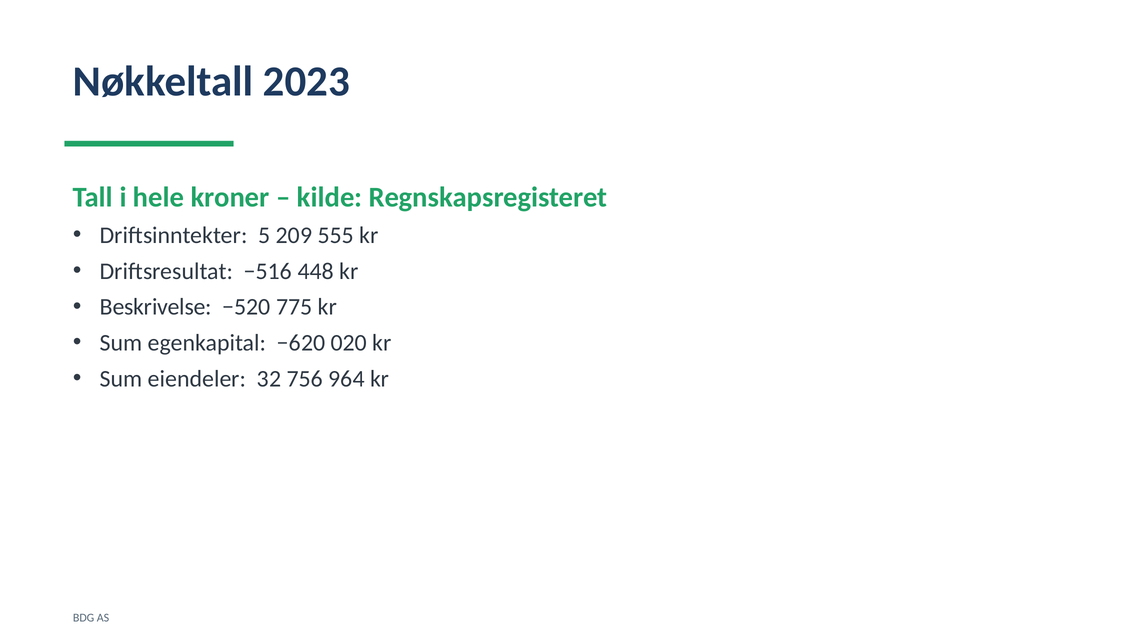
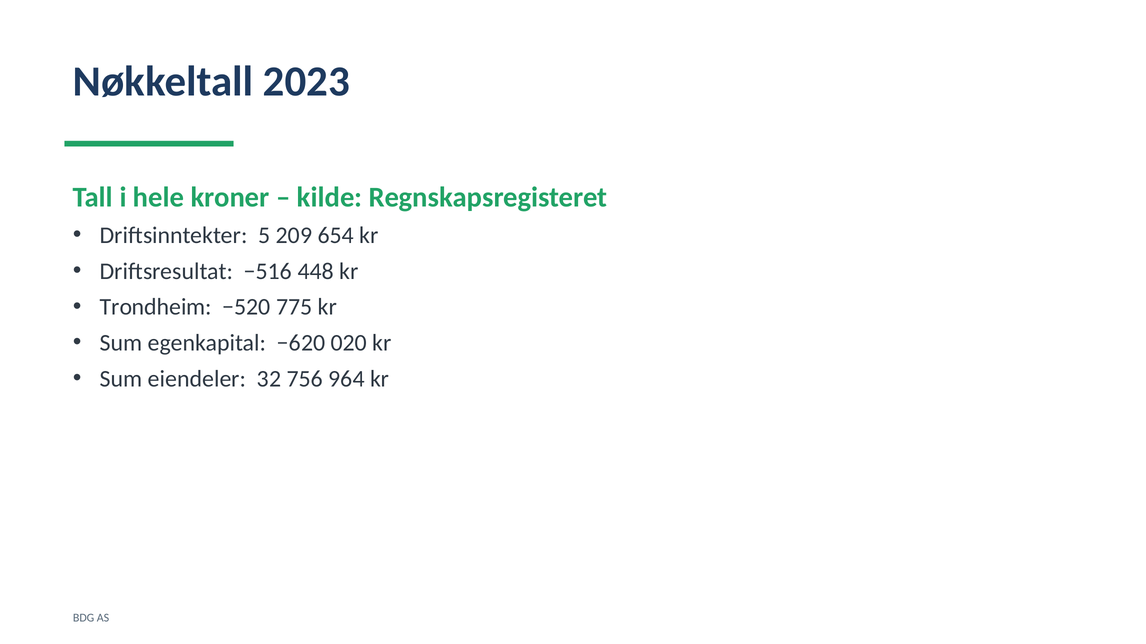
555: 555 -> 654 (336, 236)
Beskrivelse: Beskrivelse -> Trondheim (156, 307)
